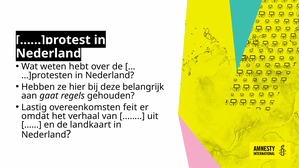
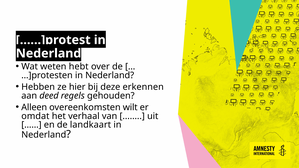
belangrijk: belangrijk -> erkennen (143, 87)
gaat: gaat -> deed (49, 96)
Lastig: Lastig -> Alleen (34, 107)
feit: feit -> wilt (130, 107)
